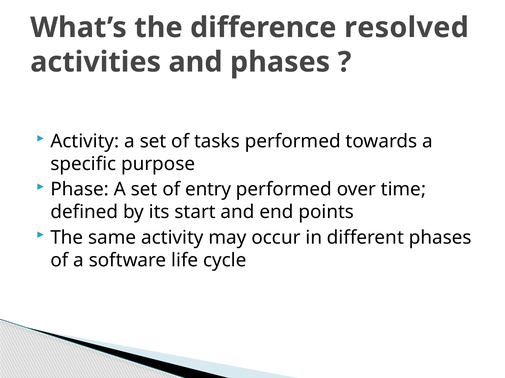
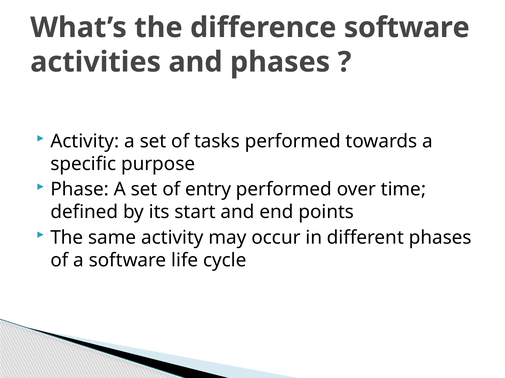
difference resolved: resolved -> software (407, 28)
